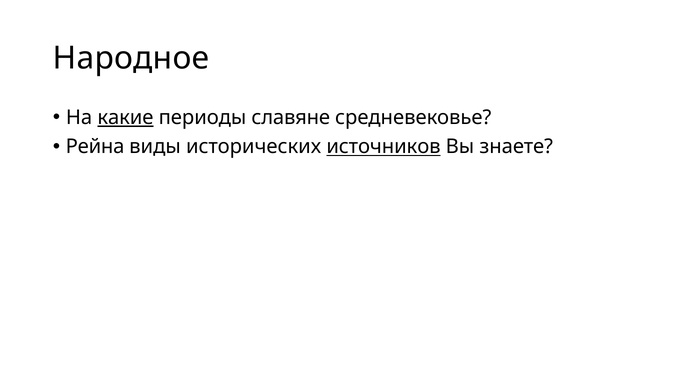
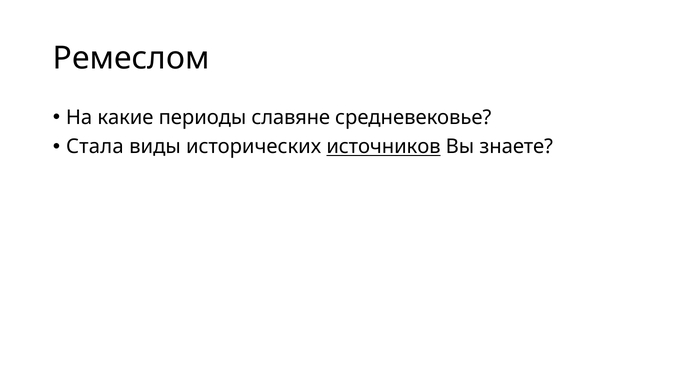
Народное: Народное -> Ремеслом (131, 58)
какие underline: present -> none (125, 117)
Рейна: Рейна -> Стала (95, 146)
